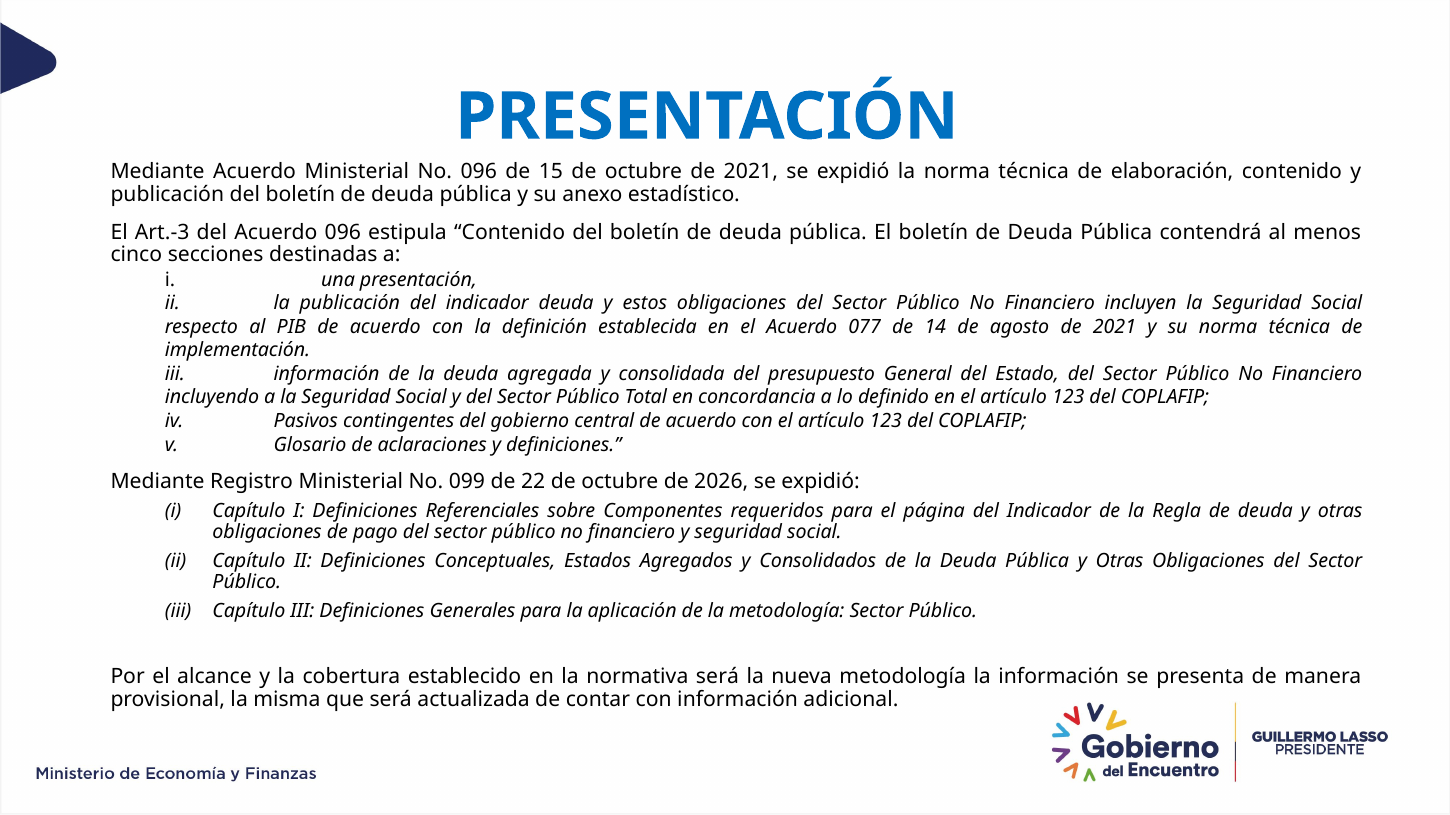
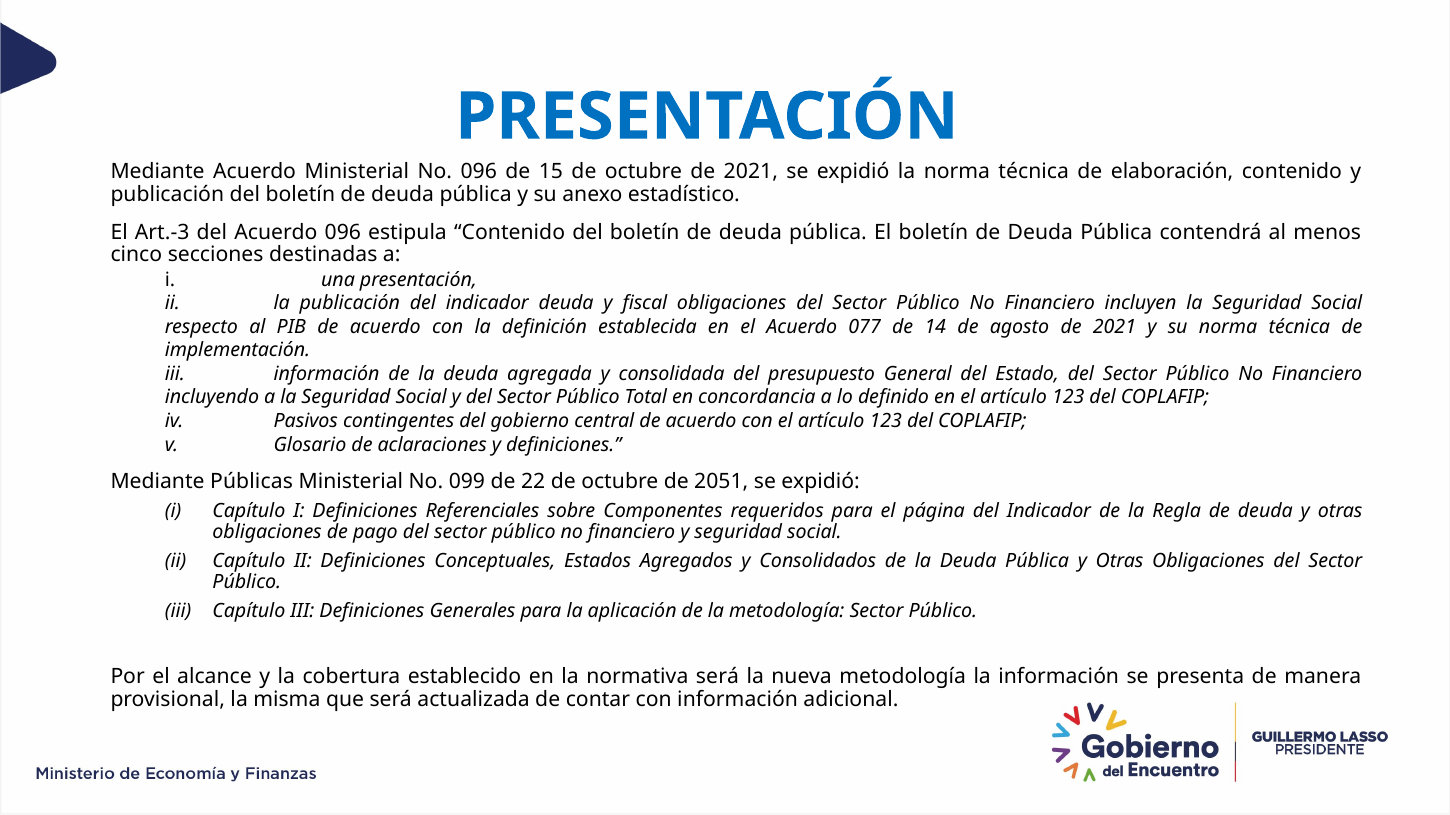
estos: estos -> fiscal (645, 303)
Registro: Registro -> Públicas (252, 482)
2026: 2026 -> 2051 (721, 482)
